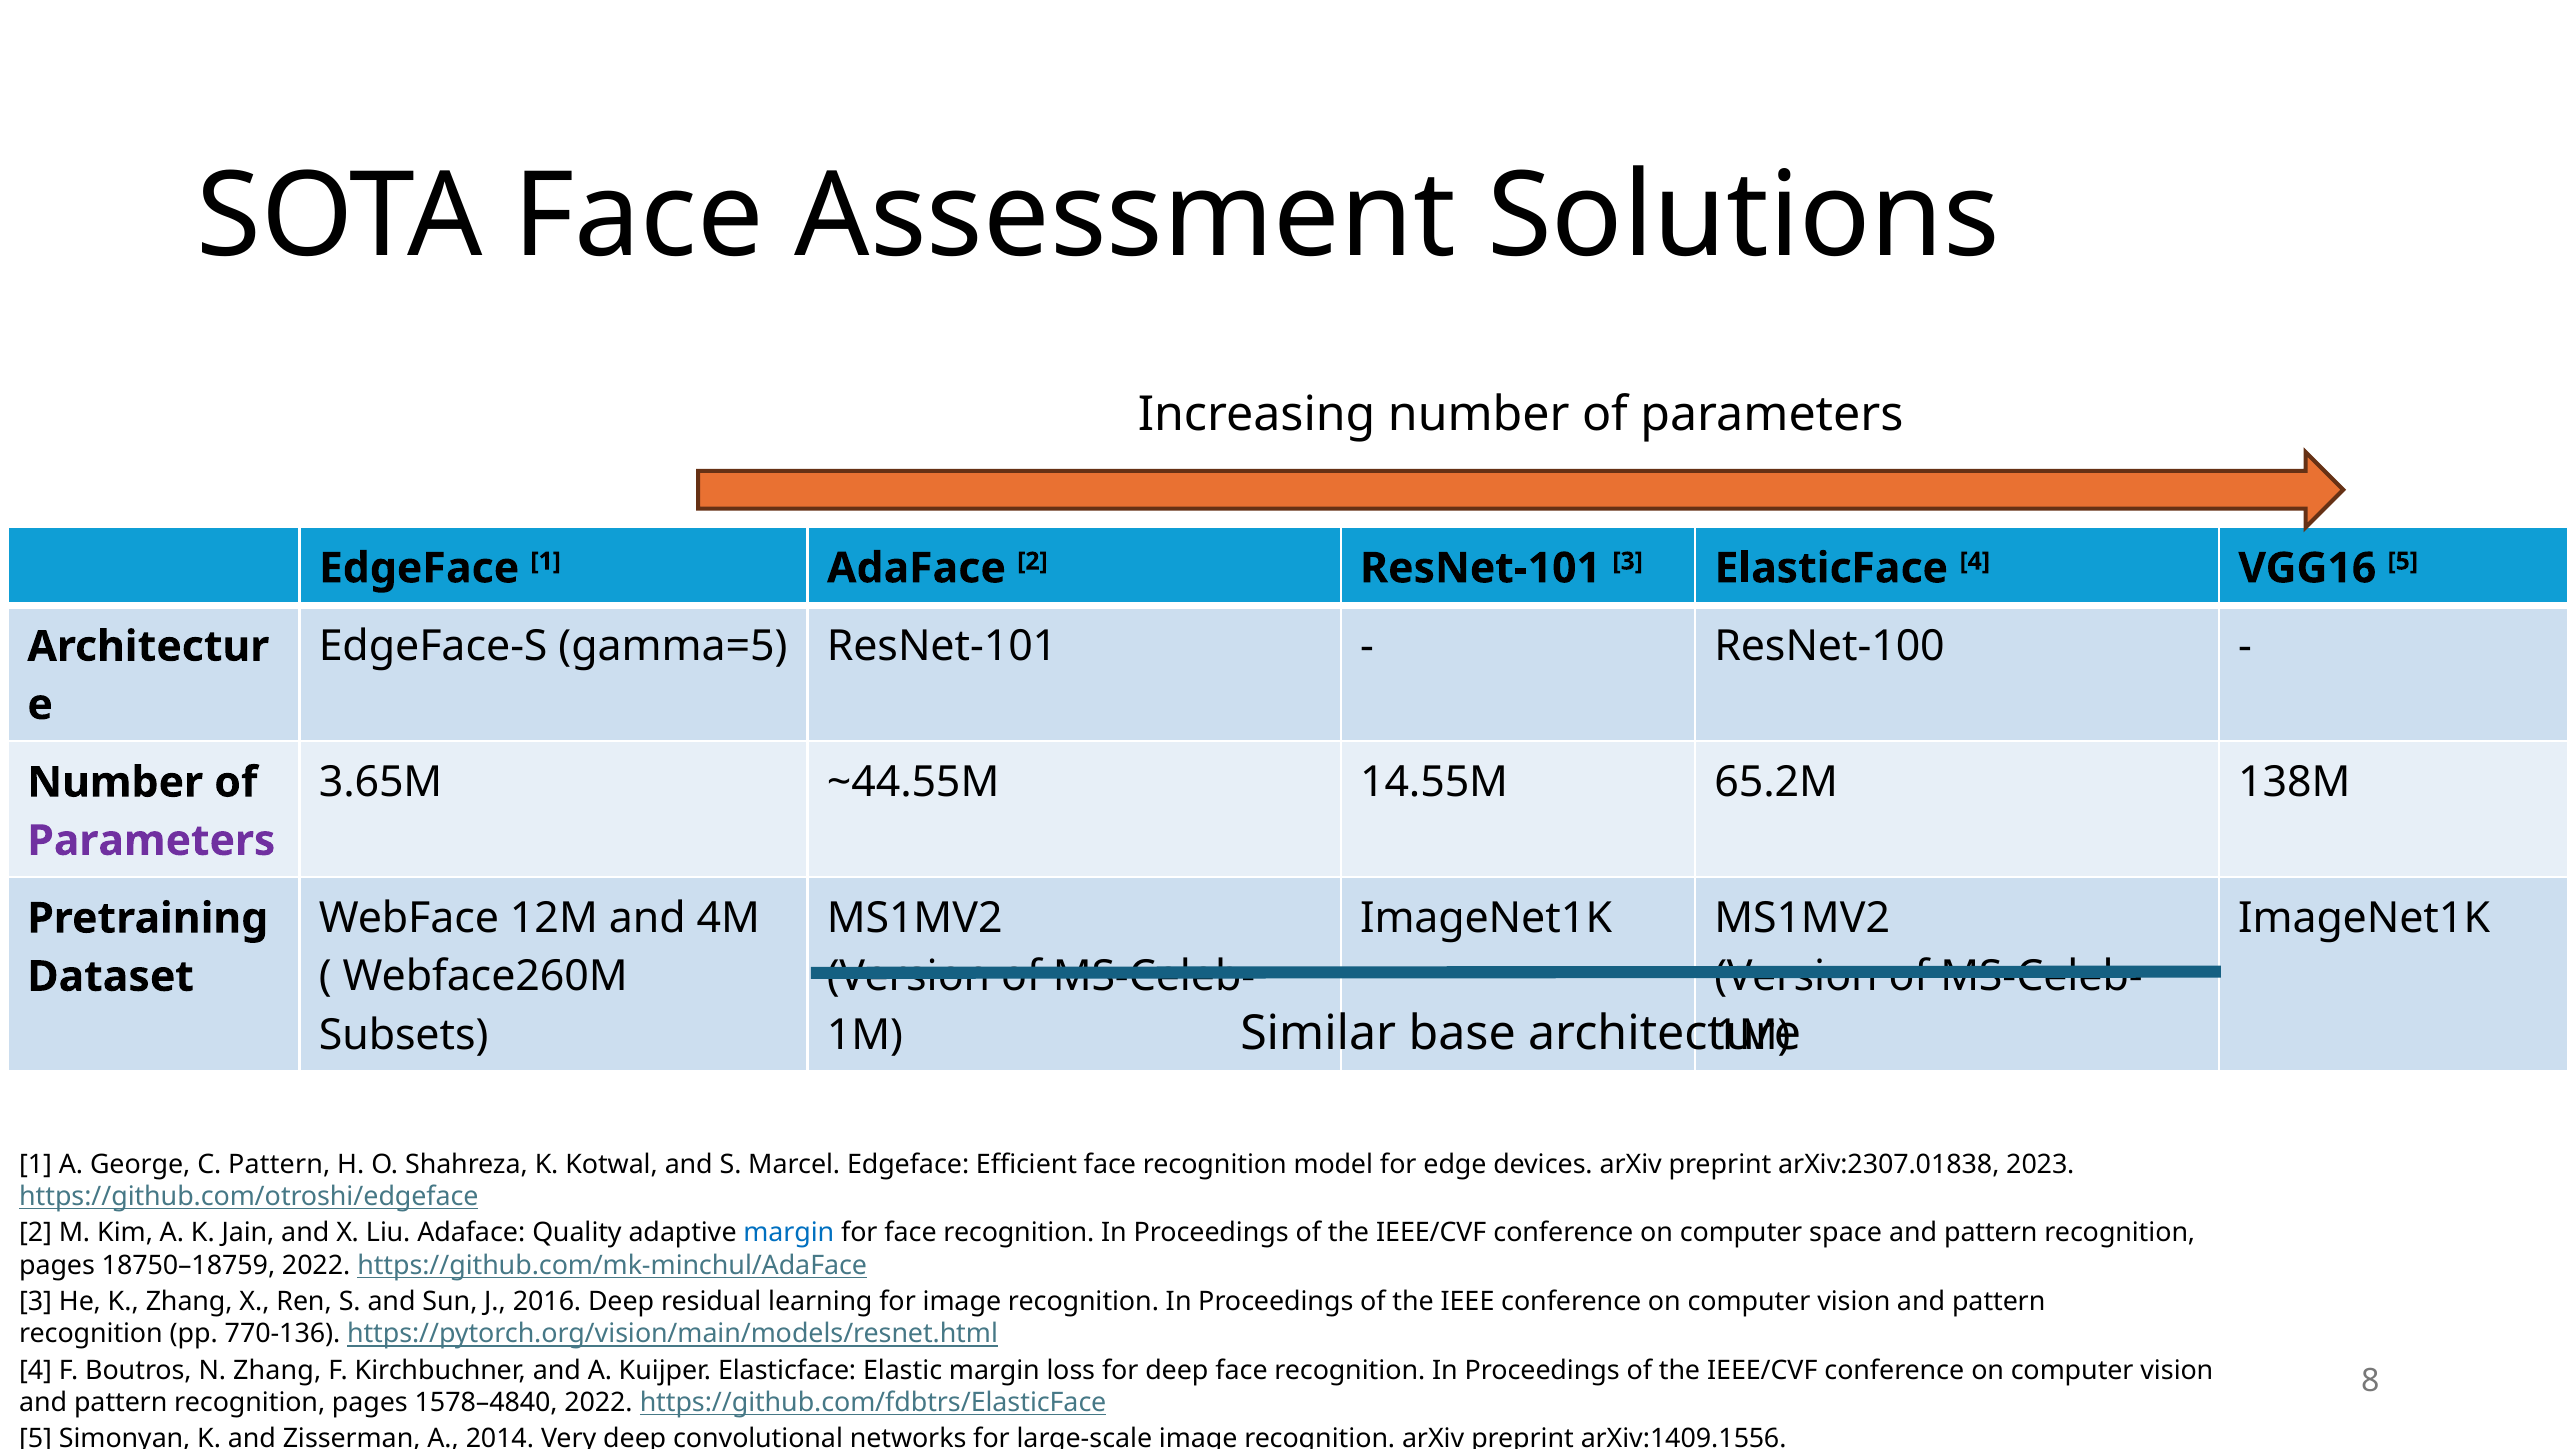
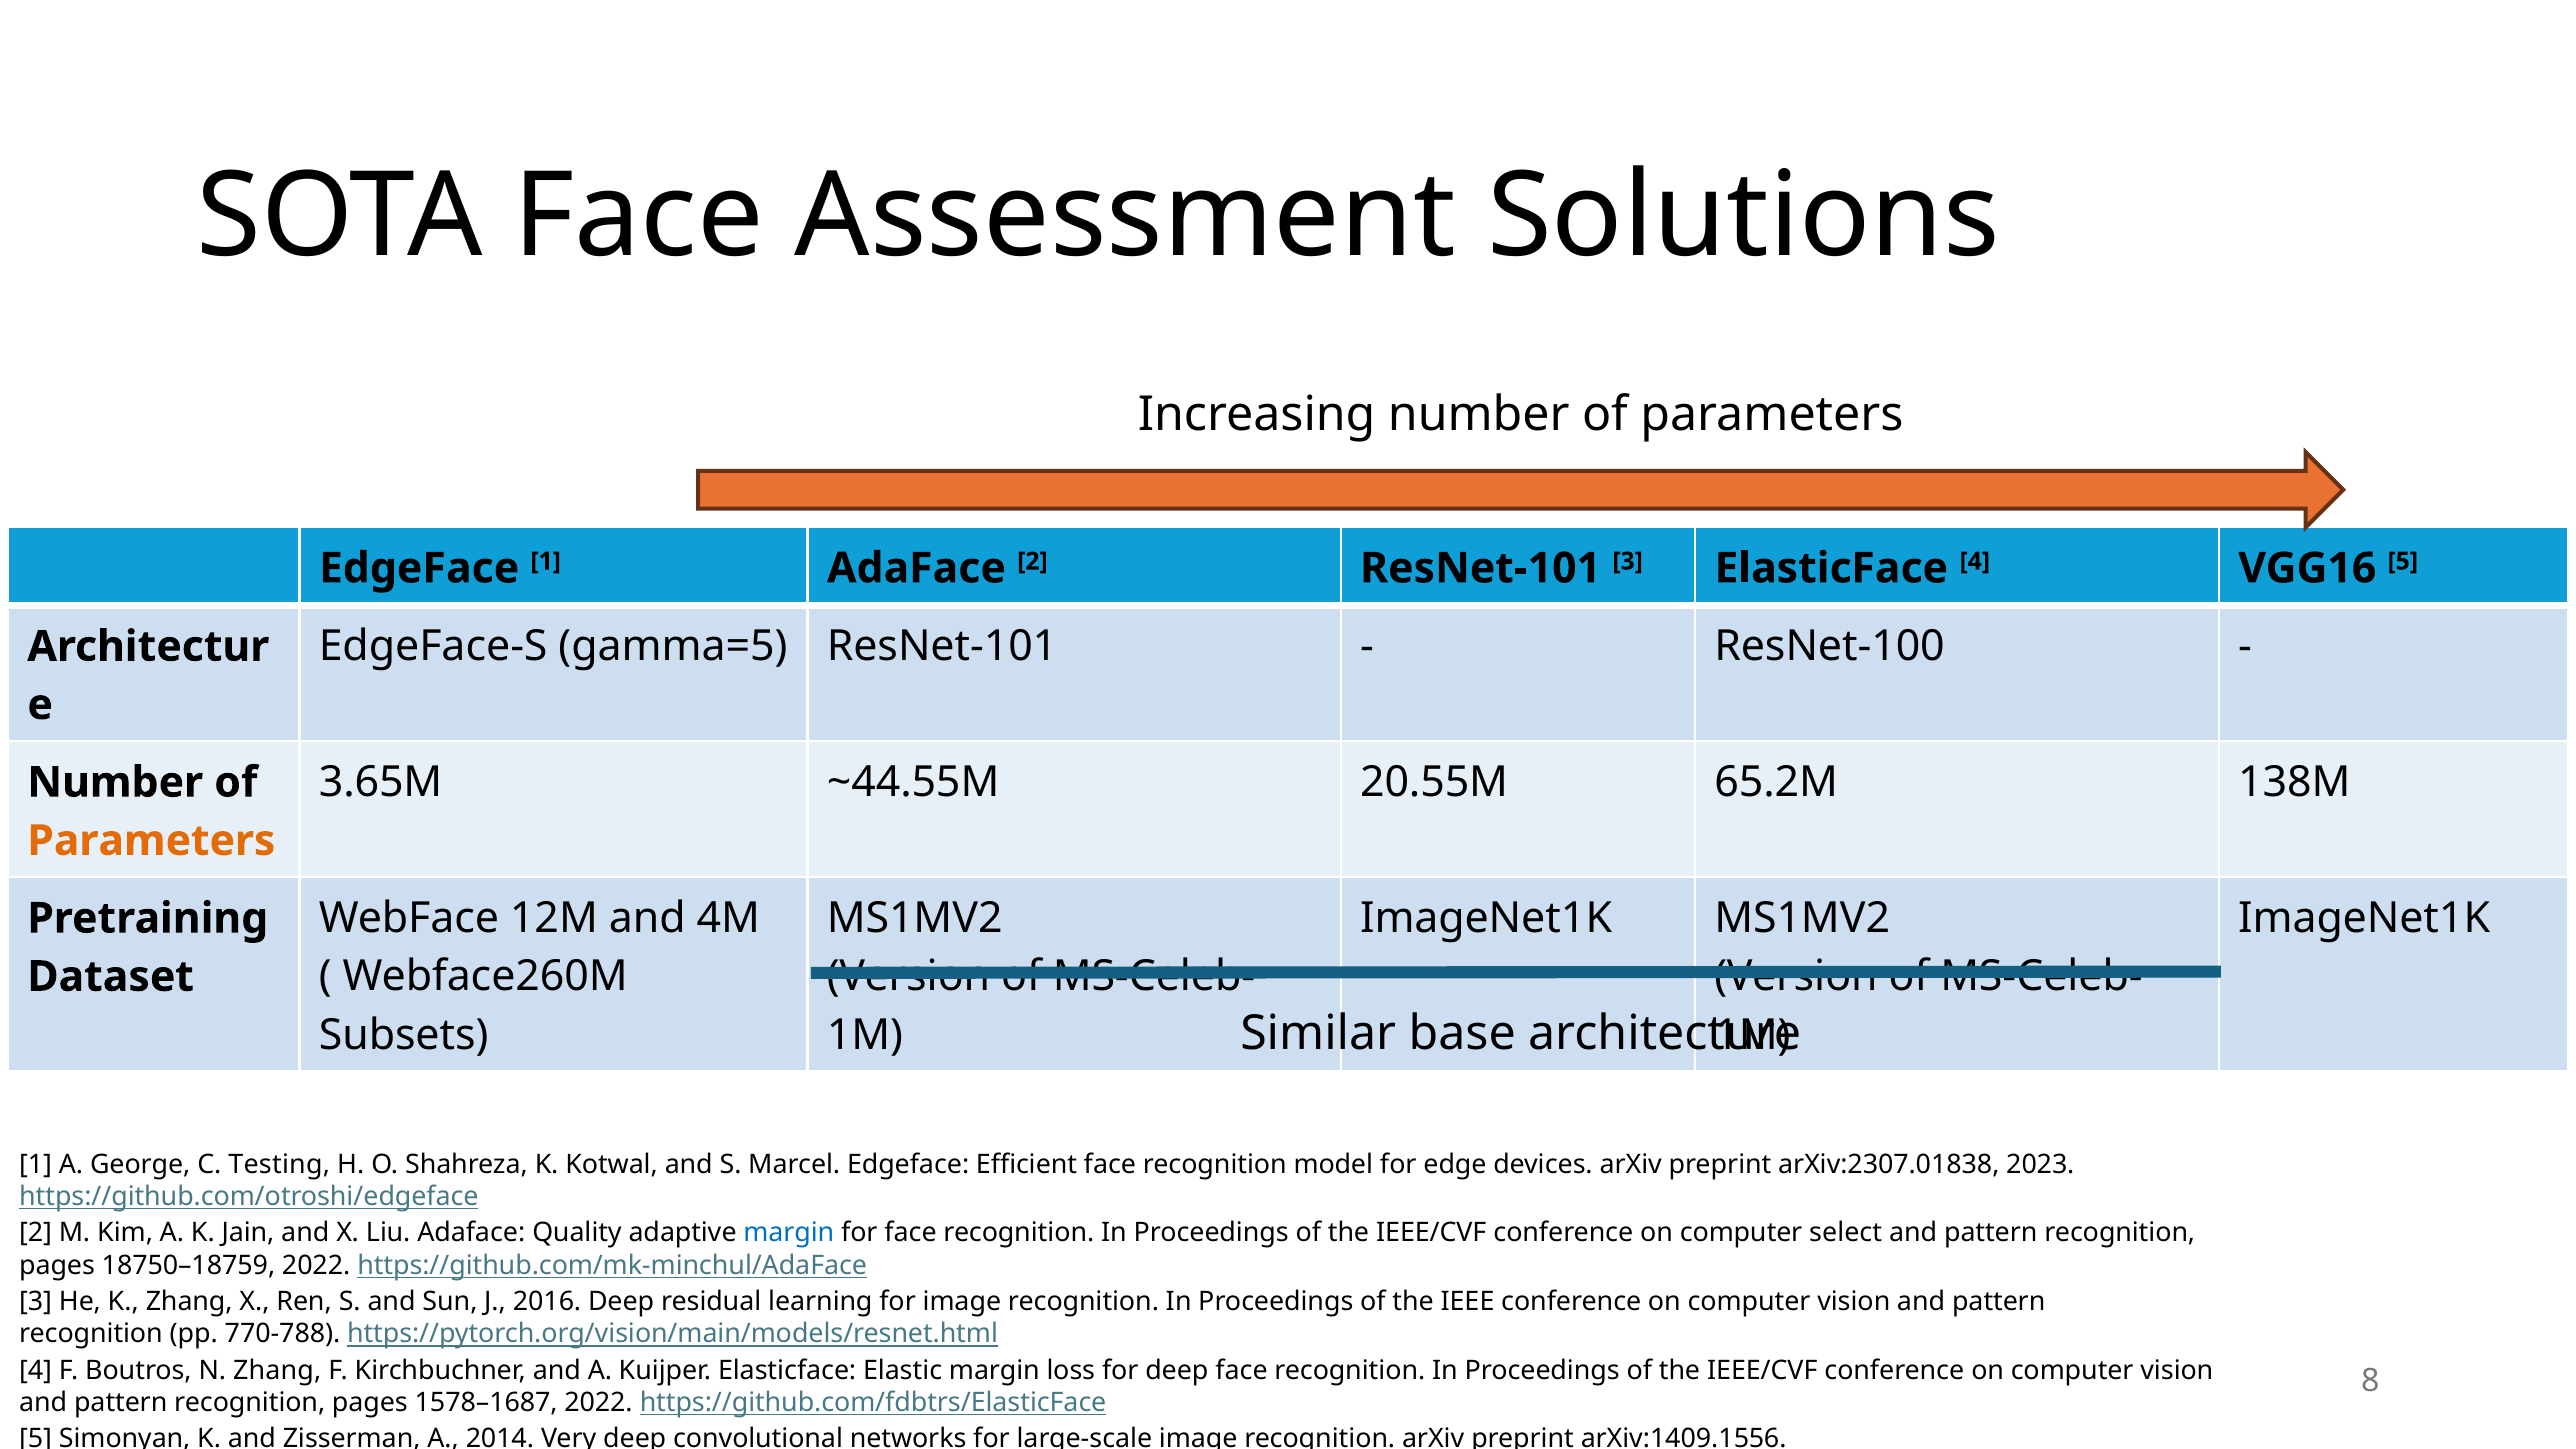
14.55M: 14.55M -> 20.55M (1434, 783)
Parameters colour: purple -> orange (151, 841)
C Pattern: Pattern -> Testing (279, 1164)
space: space -> select (1846, 1233)
770-136: 770-136 -> 770-788 (283, 1334)
1578–4840: 1578–4840 -> 1578–1687 (486, 1402)
